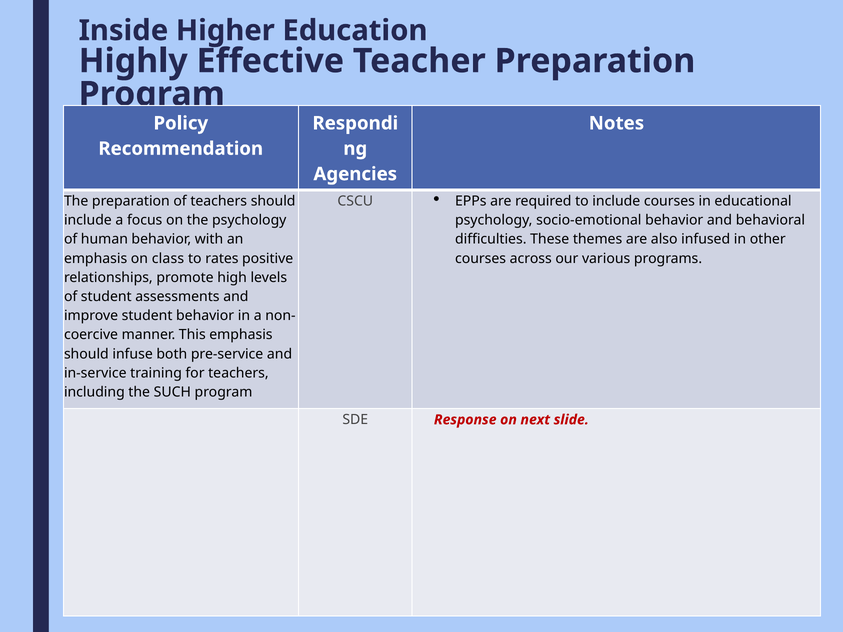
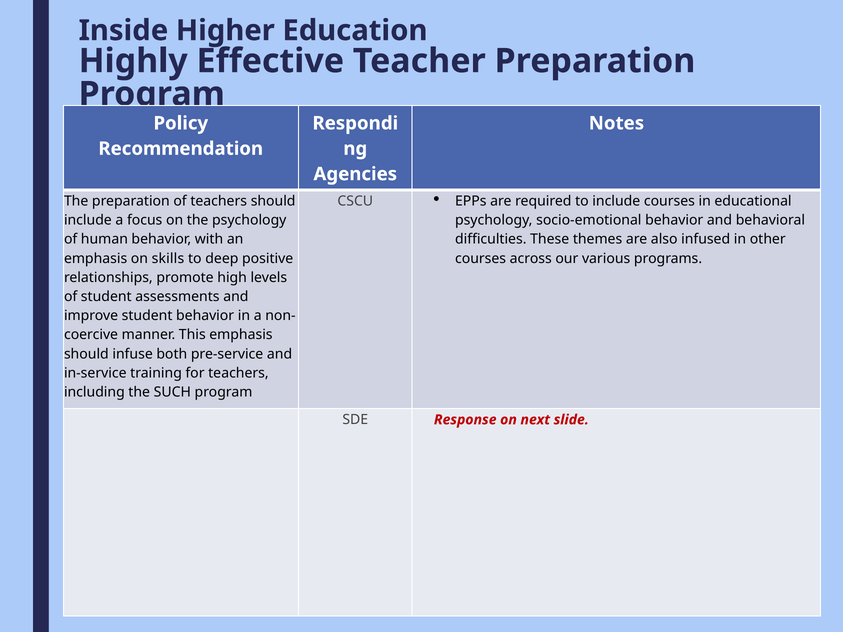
class: class -> skills (168, 258)
rates: rates -> deep (222, 258)
